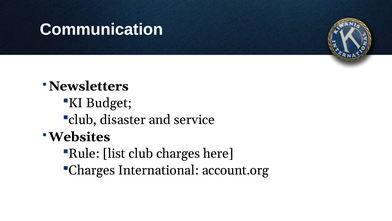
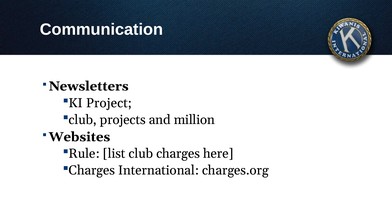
Budget: Budget -> Project (109, 103)
disaster: disaster -> projects (123, 119)
service: service -> million (194, 119)
account.org: account.org -> charges.org (235, 170)
